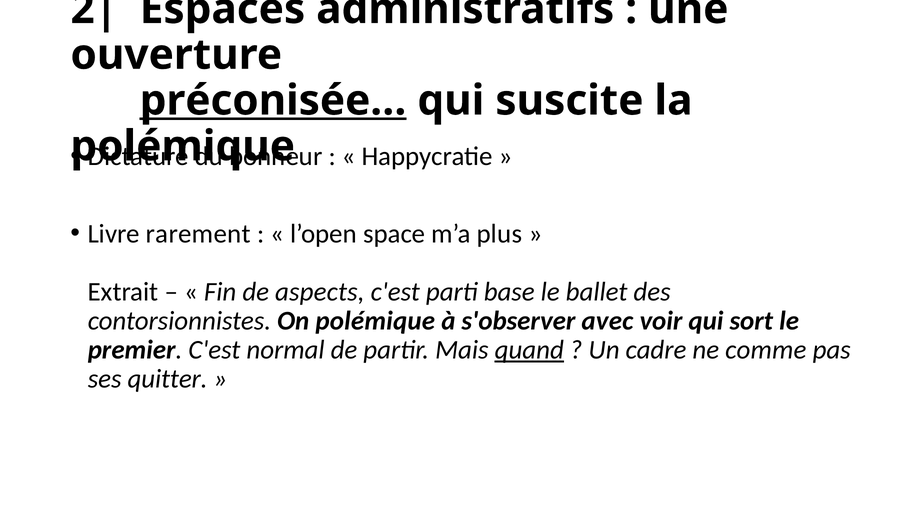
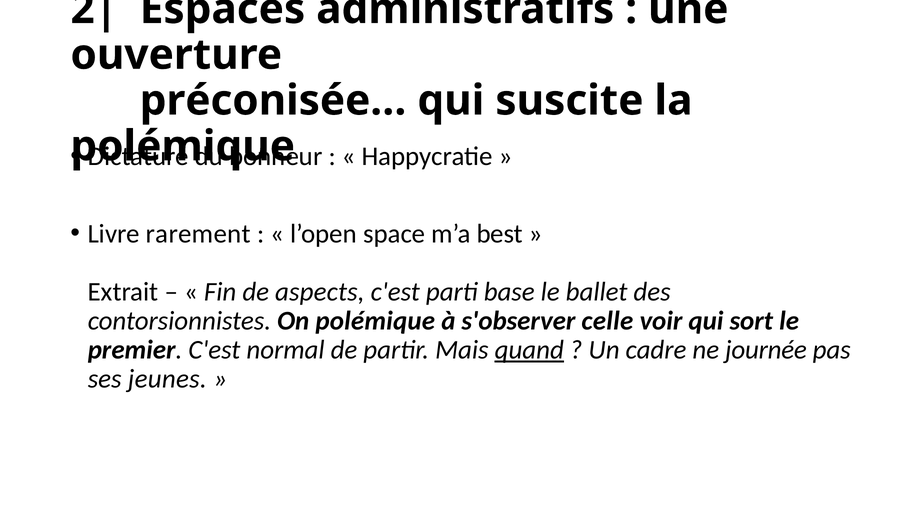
préconisée… underline: present -> none (273, 100)
plus: plus -> best (500, 234)
avec: avec -> celle (607, 321)
comme: comme -> journée (766, 350)
quitter: quitter -> jeunes (167, 379)
